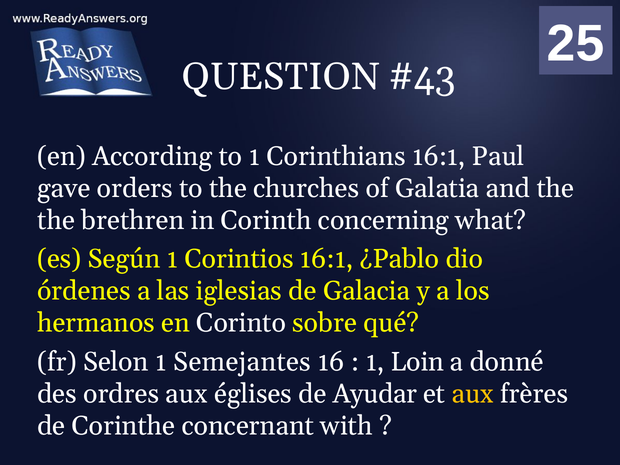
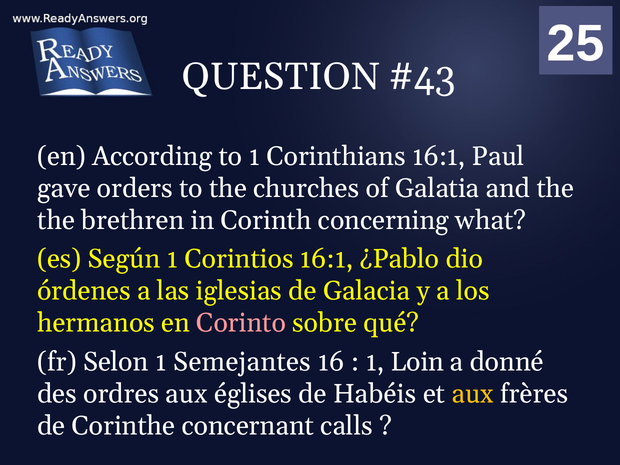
Corinto colour: white -> pink (241, 323)
Ayudar: Ayudar -> Habéis (375, 394)
with: with -> calls (347, 426)
